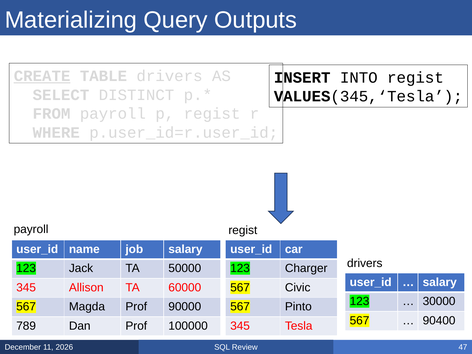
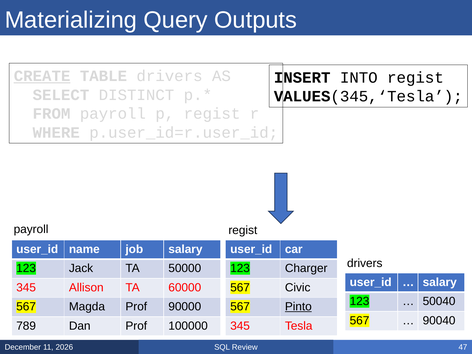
30000: 30000 -> 50040 (439, 301)
Pinto underline: none -> present (298, 307)
90400: 90400 -> 90040 (439, 321)
